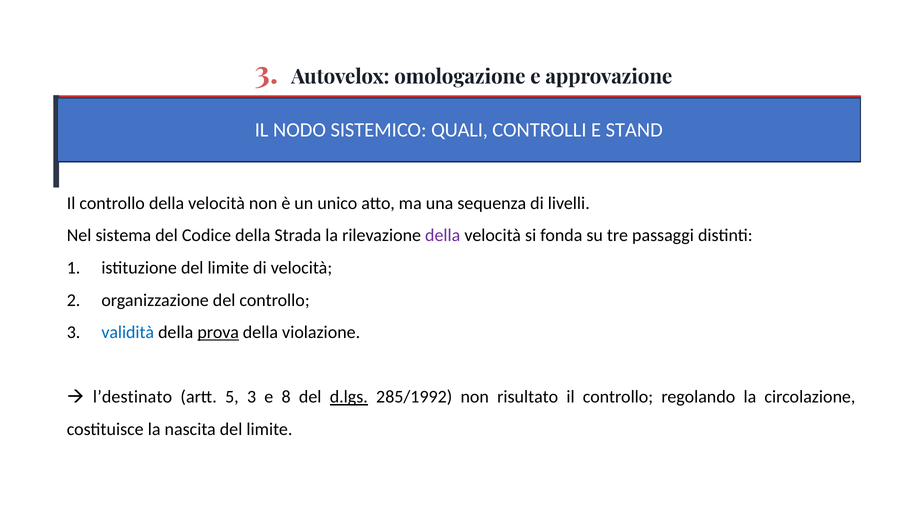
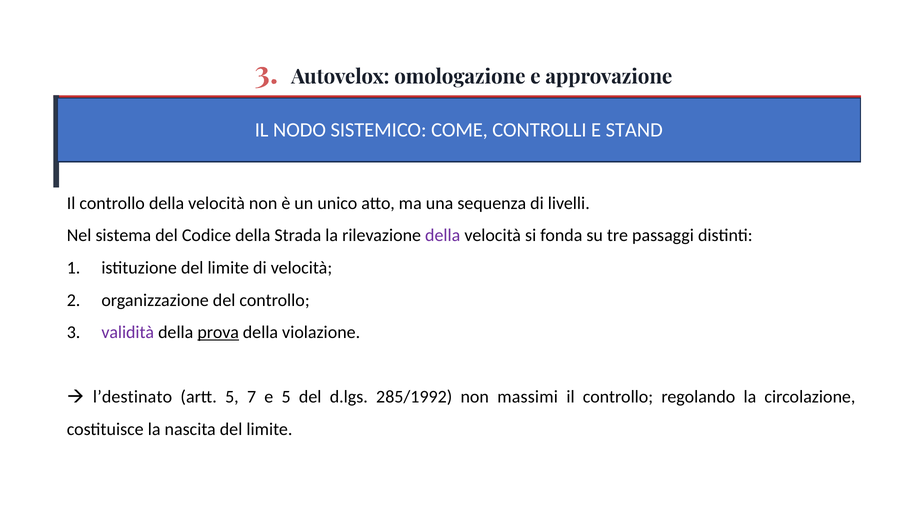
QUALI: QUALI -> COME (459, 130)
validità colour: blue -> purple (128, 333)
5 3: 3 -> 7 (252, 397)
e 8: 8 -> 5 (286, 397)
d.lgs underline: present -> none (349, 397)
risultato: risultato -> massimi (528, 397)
